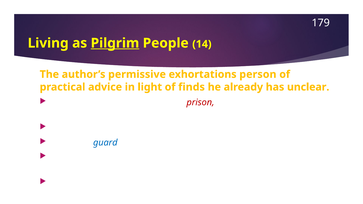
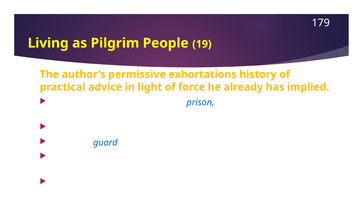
Pilgrim underline: present -> none (115, 43)
14: 14 -> 19 (202, 44)
person: person -> history (258, 74)
finds: finds -> force (192, 87)
unclear: unclear -> implied (308, 87)
prison colour: red -> blue (200, 103)
